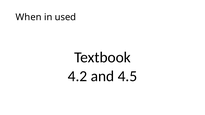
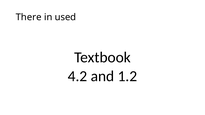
When: When -> There (29, 17)
4.5: 4.5 -> 1.2 (127, 76)
